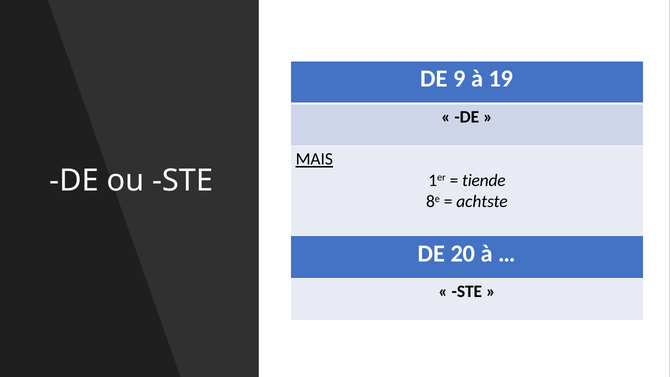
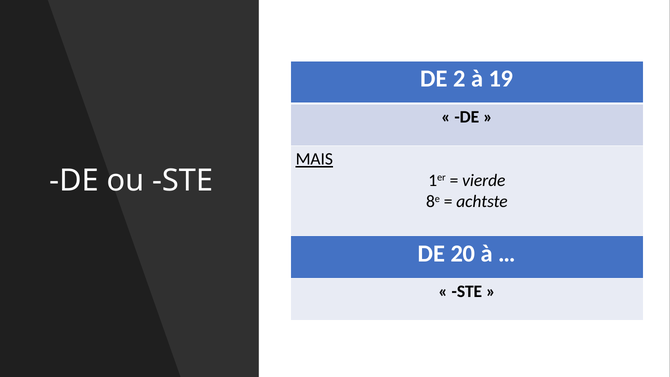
9: 9 -> 2 (459, 79)
tiende: tiende -> vierde (484, 180)
